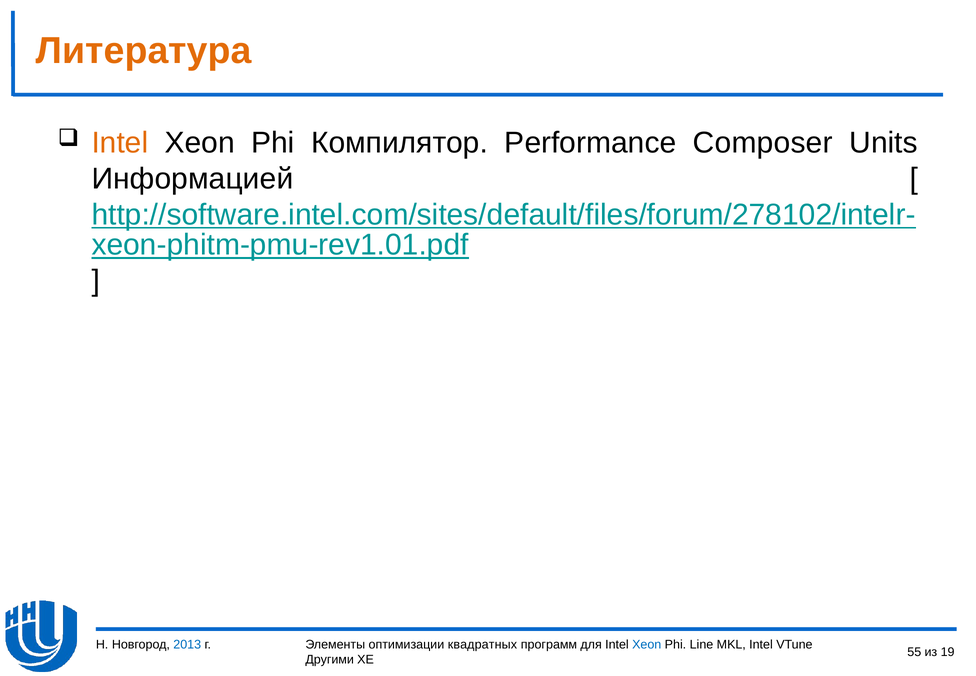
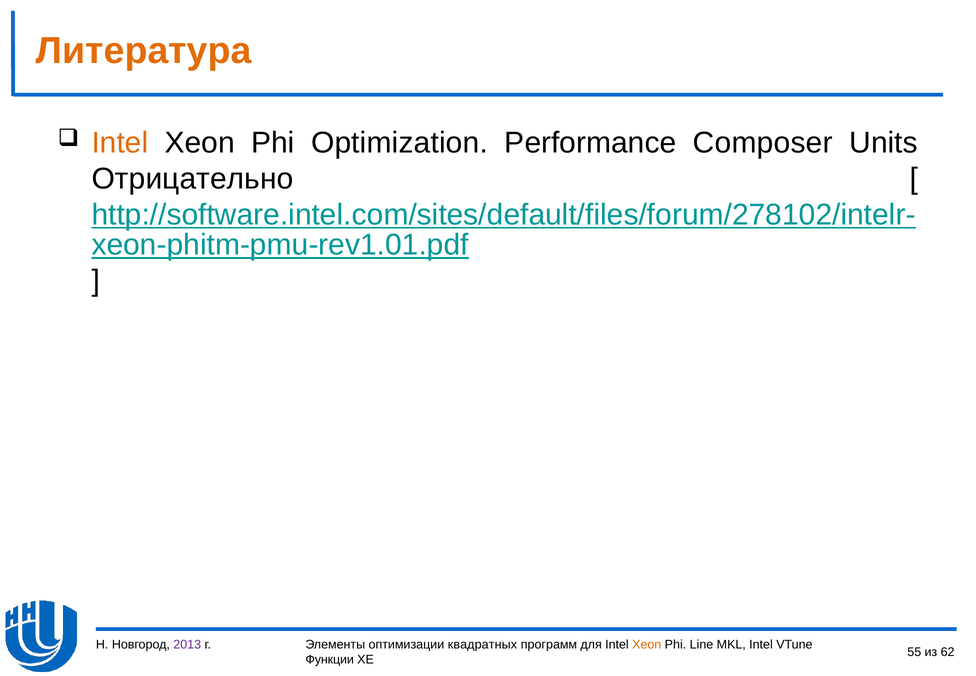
Компилятор: Компилятор -> Optimization (399, 143)
Информацией: Информацией -> Отрицательно (193, 179)
2013 colour: blue -> purple (187, 644)
Xeon colour: blue -> orange (647, 644)
19: 19 -> 62 (948, 652)
Другими: Другими -> Функции (330, 659)
